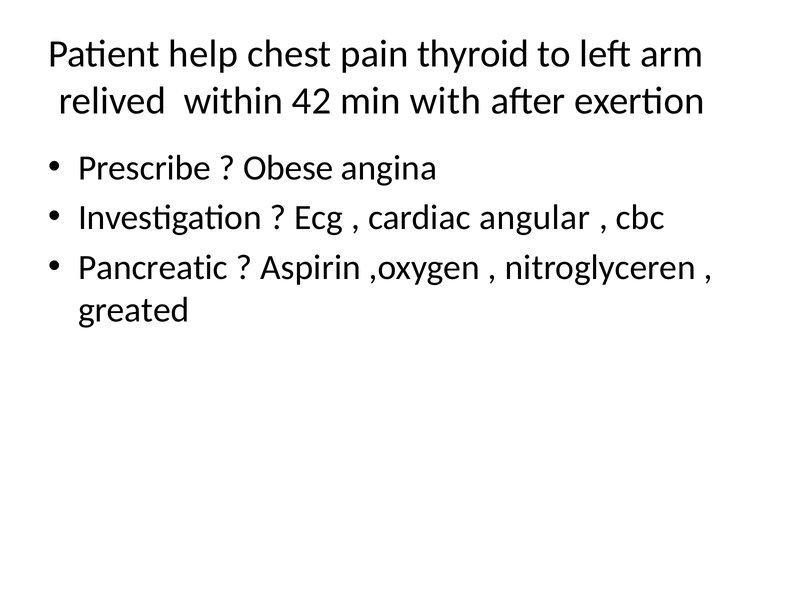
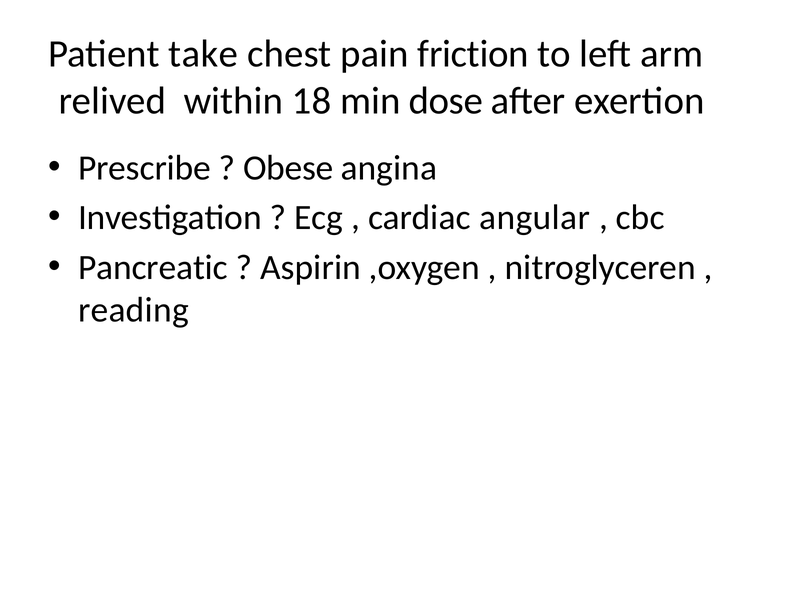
help: help -> take (203, 54)
thyroid: thyroid -> friction (473, 54)
42: 42 -> 18 (312, 101)
with: with -> dose (446, 101)
greated: greated -> reading (133, 310)
